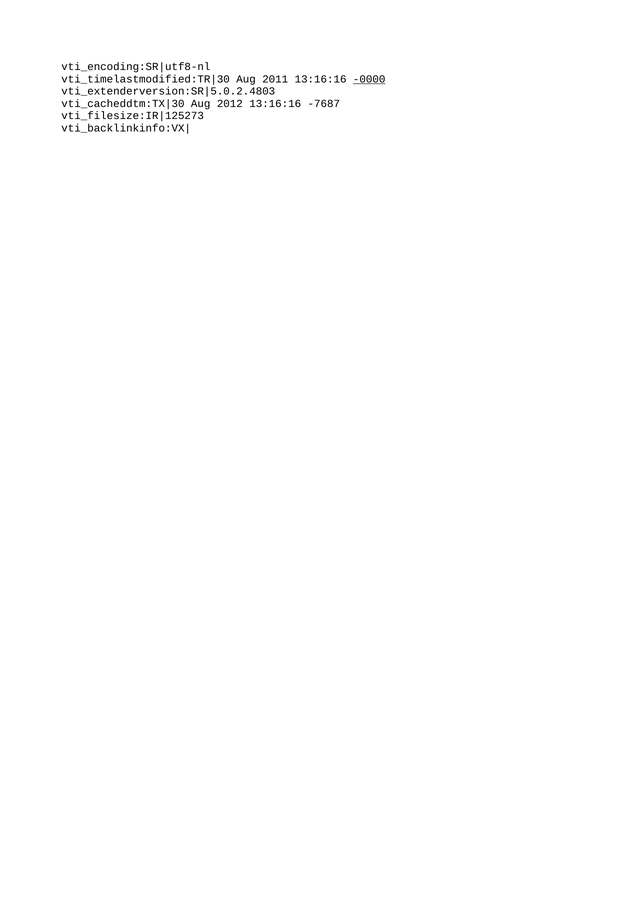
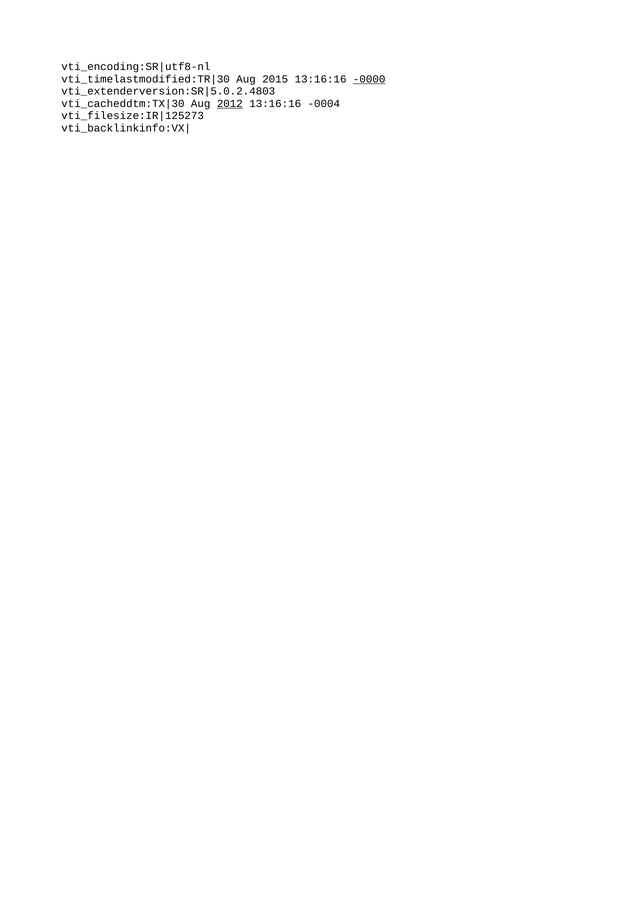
2011: 2011 -> 2015 (275, 79)
2012 underline: none -> present (230, 103)
-7687: -7687 -> -0004 (324, 103)
